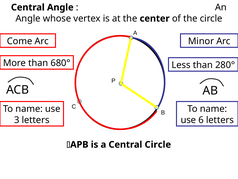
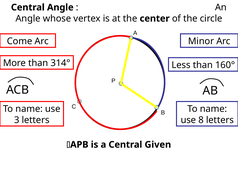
680°: 680° -> 314° (60, 63)
280°: 280° -> 160° (225, 65)
6: 6 -> 8 (201, 120)
Central Circle: Circle -> Given (158, 144)
